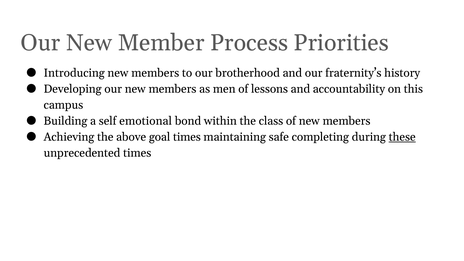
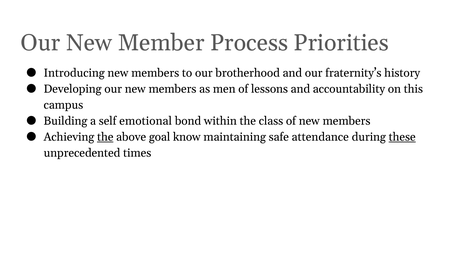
the underline: none -> present (105, 137)
goal times: times -> know (187, 137)
completing: completing -> attendance (320, 137)
